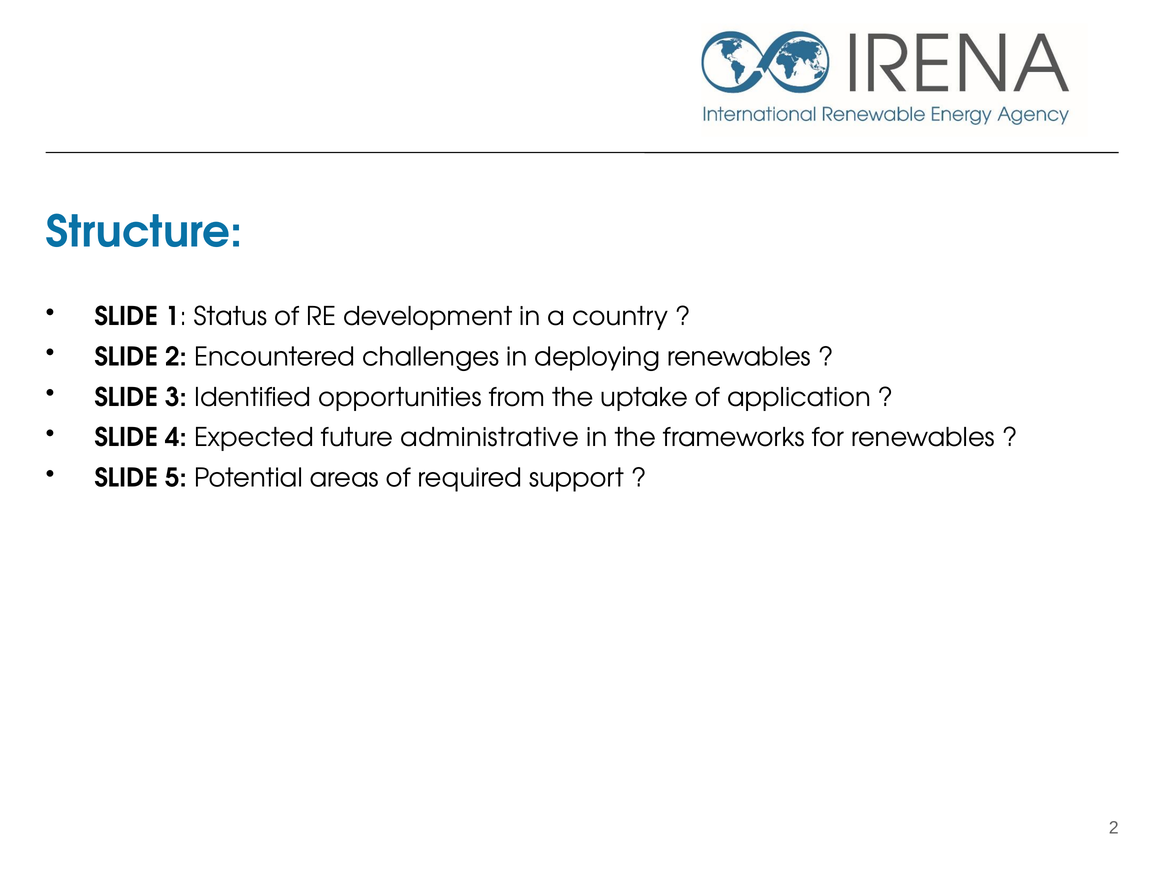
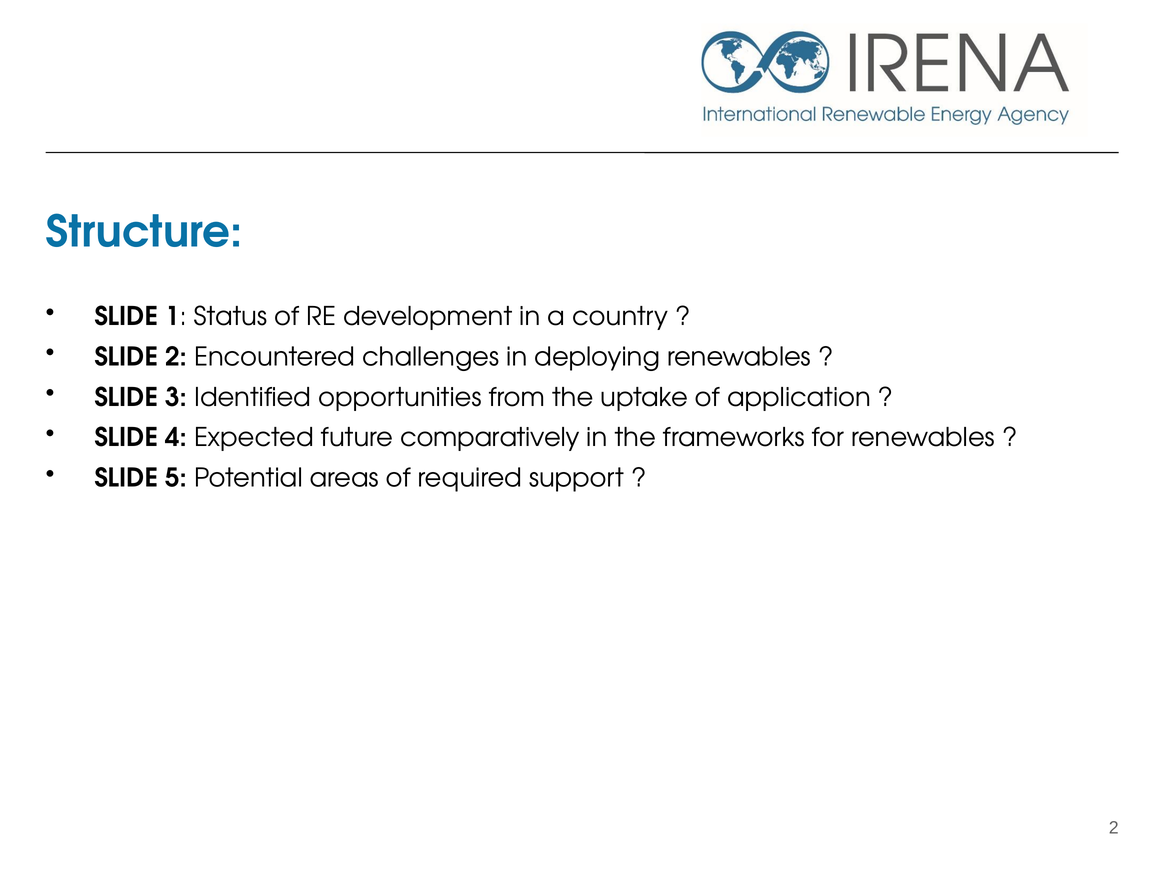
administrative: administrative -> comparatively (490, 438)
